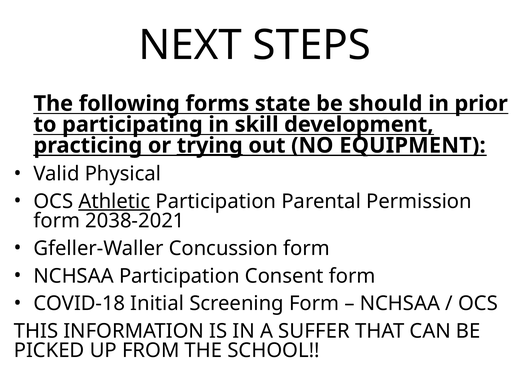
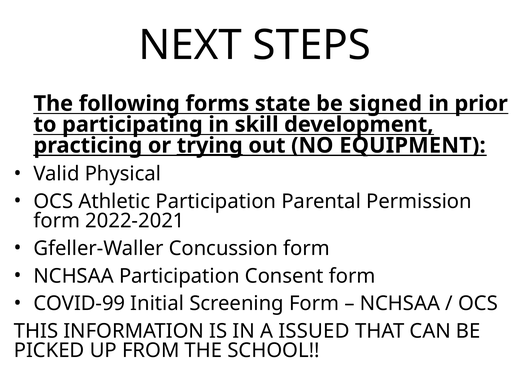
should: should -> signed (386, 103)
Athletic underline: present -> none (114, 201)
2038-2021: 2038-2021 -> 2022-2021 (135, 221)
COVID-18: COVID-18 -> COVID-99 (79, 303)
SUFFER: SUFFER -> ISSUED (314, 331)
